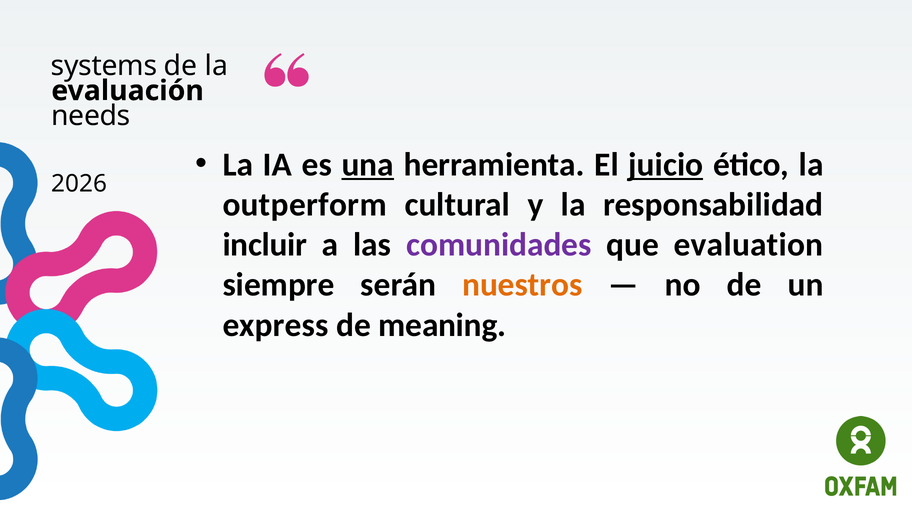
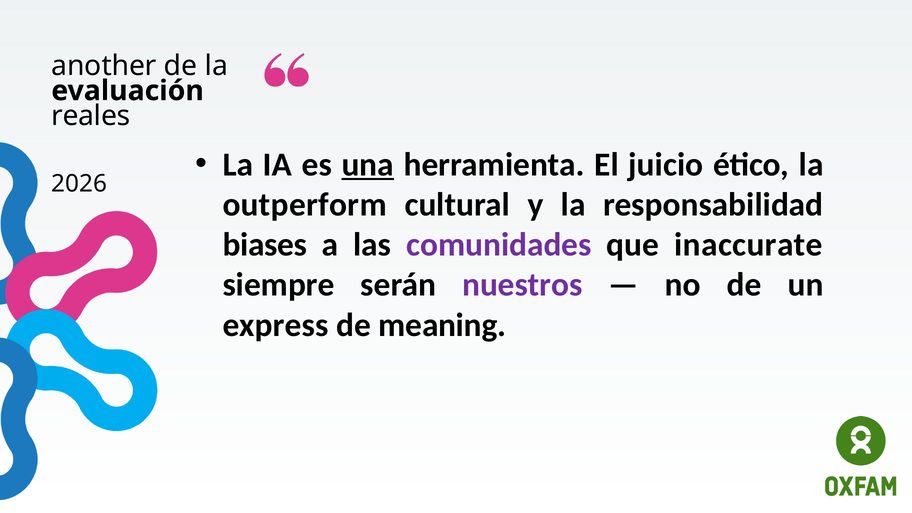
systems: systems -> another (104, 66)
needs: needs -> reales (91, 116)
juicio underline: present -> none (666, 165)
incluir: incluir -> biases (265, 245)
evaluation: evaluation -> inaccurate (749, 245)
nuestros colour: orange -> purple (522, 285)
